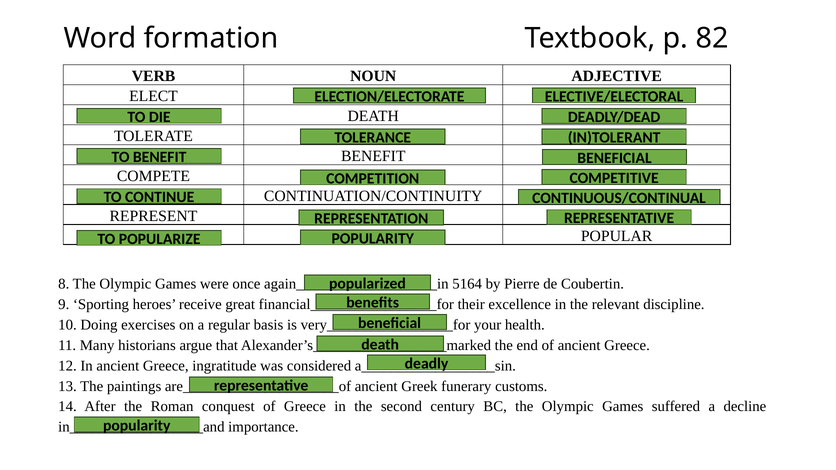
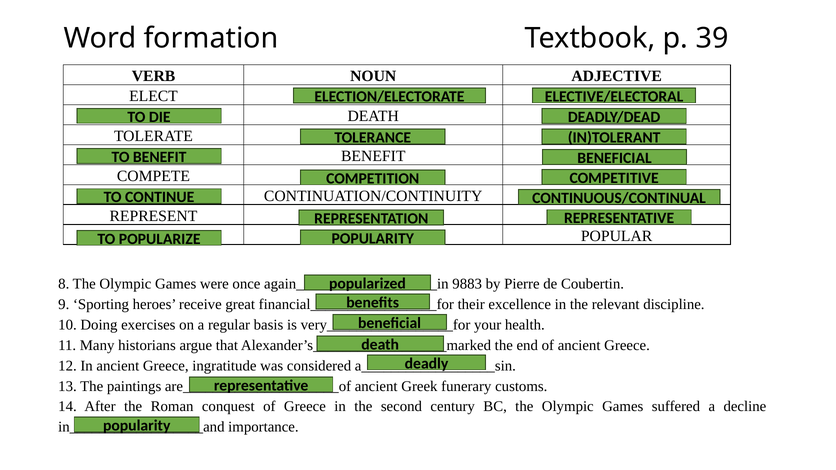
82: 82 -> 39 (712, 39)
5164: 5164 -> 9883 (467, 284)
